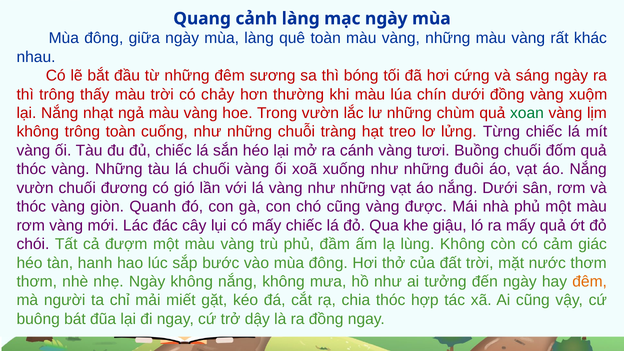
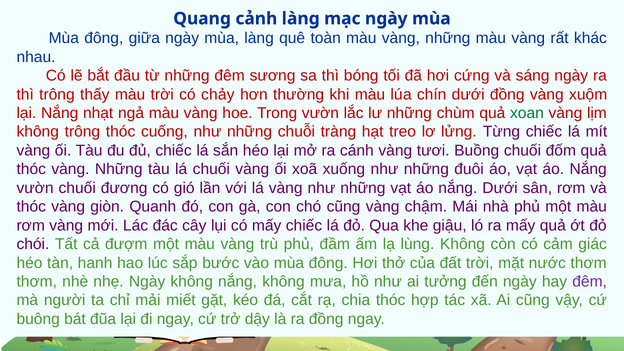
trông toàn: toàn -> thóc (121, 132)
được: được -> chậm (426, 207)
đêm colour: orange -> purple (590, 282)
